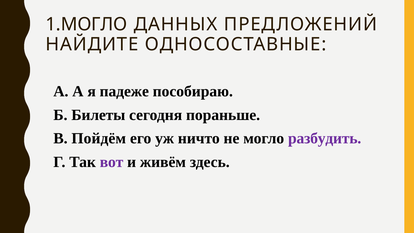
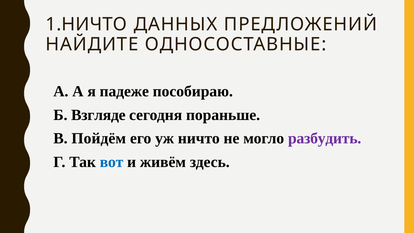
1.МОГЛО: 1.МОГЛО -> 1.НИЧТО (86, 24)
Билеты: Билеты -> Взгляде (98, 115)
вот colour: purple -> blue (112, 162)
